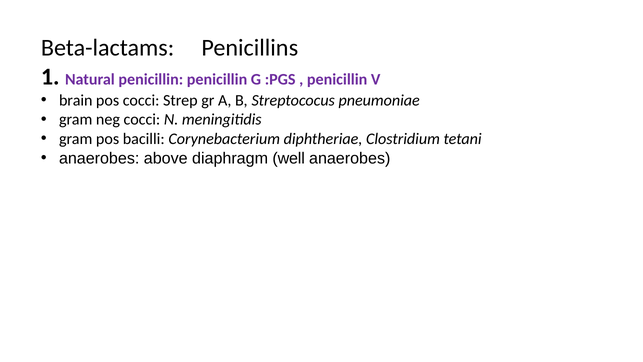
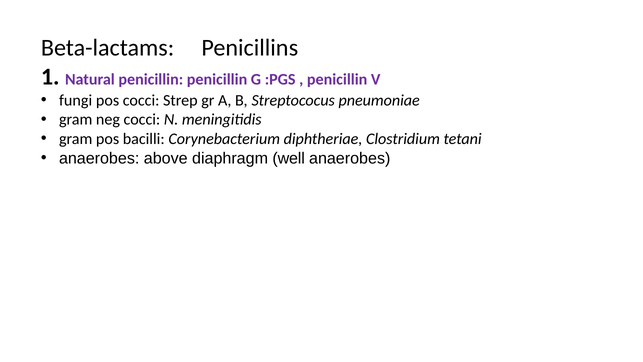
brain: brain -> fungi (76, 100)
